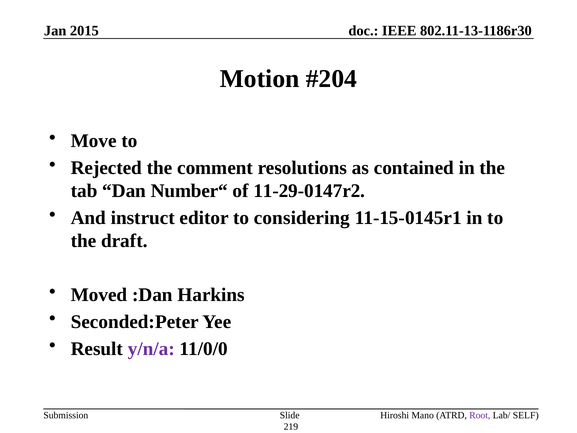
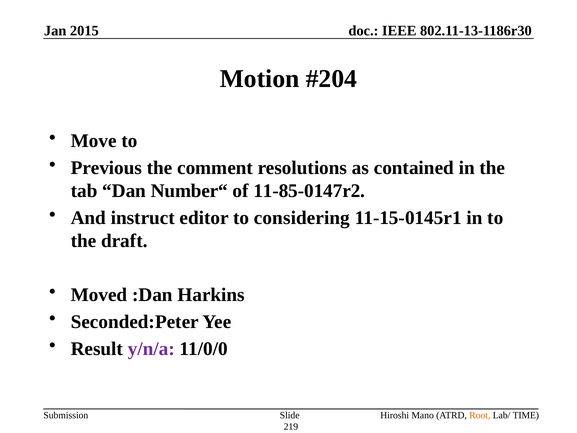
Rejected: Rejected -> Previous (106, 168)
11-29-0147r2: 11-29-0147r2 -> 11-85-0147r2 (309, 191)
Root colour: purple -> orange (480, 415)
SELF: SELF -> TIME (526, 415)
